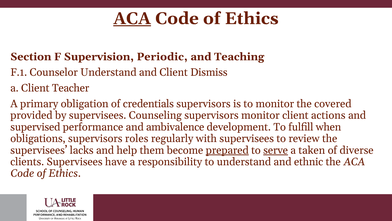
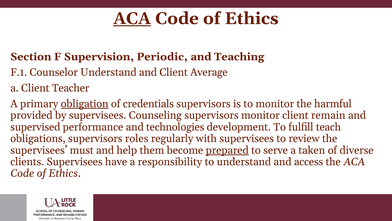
Dismiss: Dismiss -> Average (209, 72)
obligation underline: none -> present (85, 104)
covered: covered -> harmful (333, 104)
actions: actions -> remain (328, 115)
ambivalence: ambivalence -> technologies (175, 127)
when: when -> teach (328, 127)
lacks: lacks -> must (82, 150)
serve underline: present -> none (276, 150)
ethnic: ethnic -> access (309, 161)
